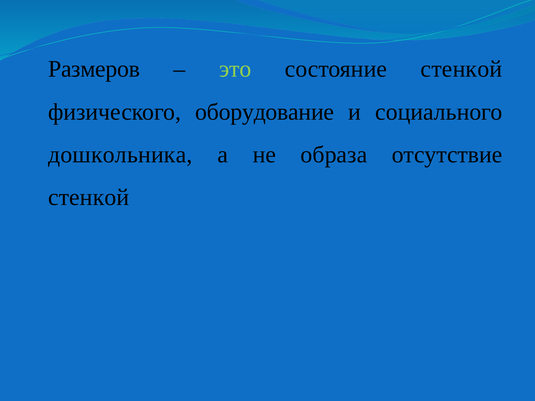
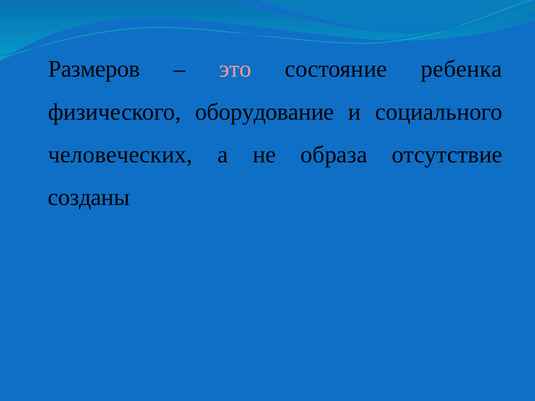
это colour: light green -> pink (235, 69)
состояние стенкой: стенкой -> ребенка (461, 69)
дошкольника: дошкольника -> человеческих (120, 155)
стенкой: стенкой -> созданы (89, 198)
